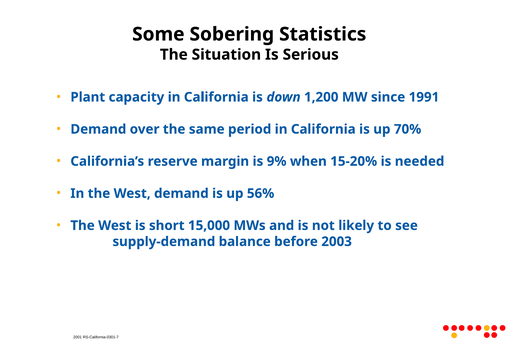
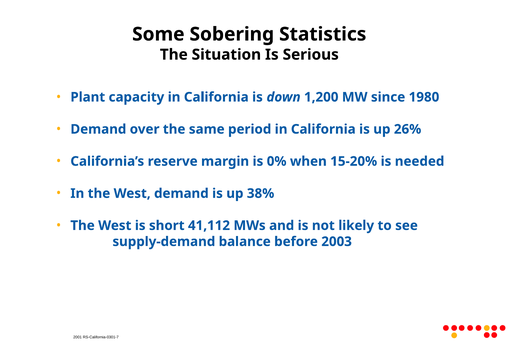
1991: 1991 -> 1980 (424, 97)
70%: 70% -> 26% (408, 129)
9%: 9% -> 0% (277, 161)
56%: 56% -> 38% (261, 193)
15,000: 15,000 -> 41,112 (209, 226)
